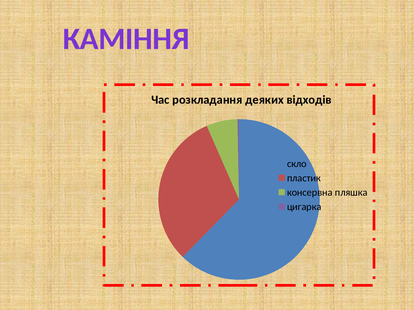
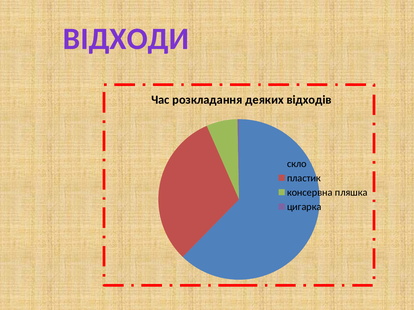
КАМІННЯ: КАМІННЯ -> ВІДХОДИ (126, 39)
